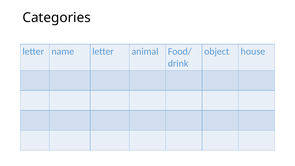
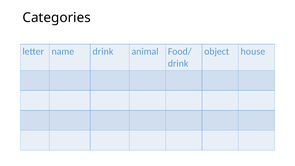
name letter: letter -> drink (103, 51)
